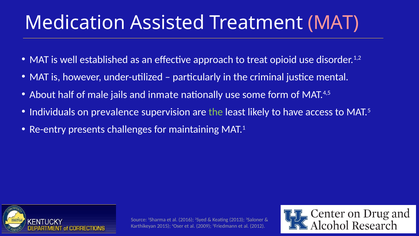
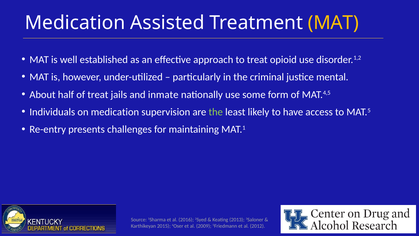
MAT colour: pink -> yellow (333, 23)
of male: male -> treat (98, 94)
on prevalence: prevalence -> medication (115, 112)
